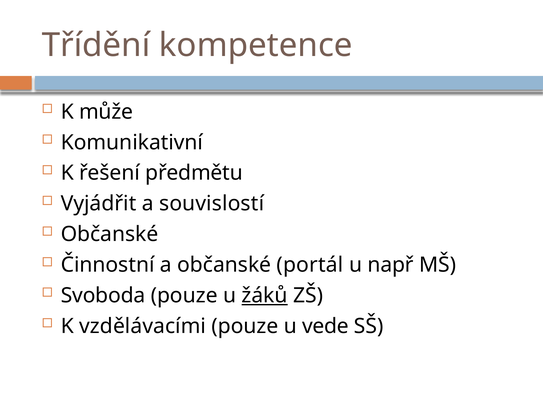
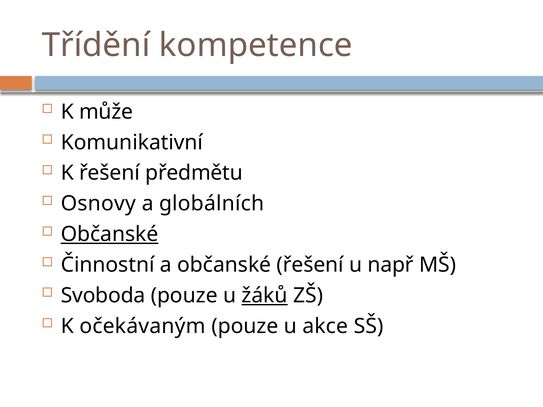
Vyjádřit: Vyjádřit -> Osnovy (98, 204)
souvislostí: souvislostí -> globálních (212, 204)
Občanské underline: none -> present (110, 234)
občanské portál: portál -> řešení (310, 265)
vzdělávacími: vzdělávacími -> očekávaným (143, 326)
vede: vede -> akce (325, 326)
